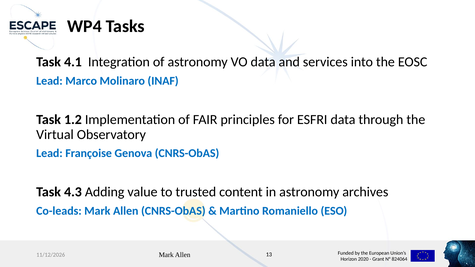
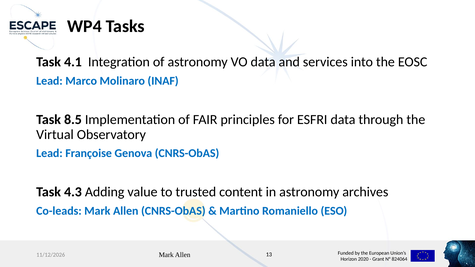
1.2: 1.2 -> 8.5 (73, 120)
